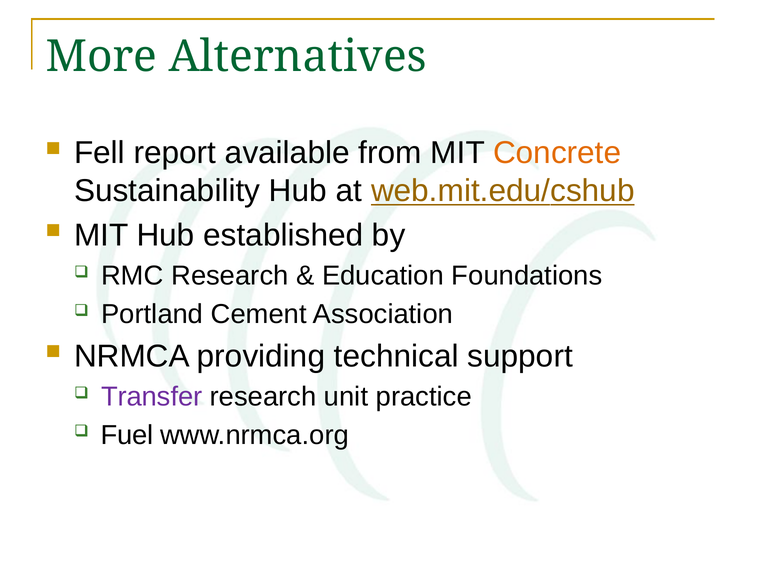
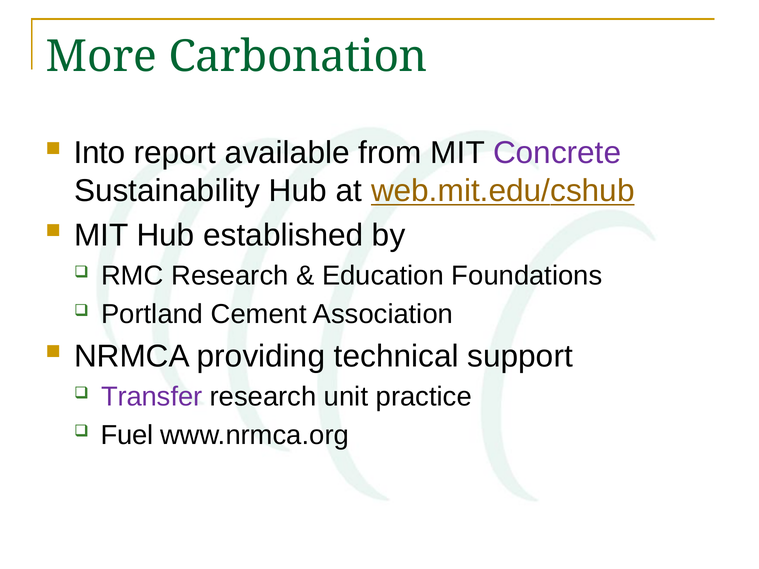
Alternatives: Alternatives -> Carbonation (298, 57)
Fell: Fell -> Into (100, 153)
Concrete colour: orange -> purple (557, 153)
